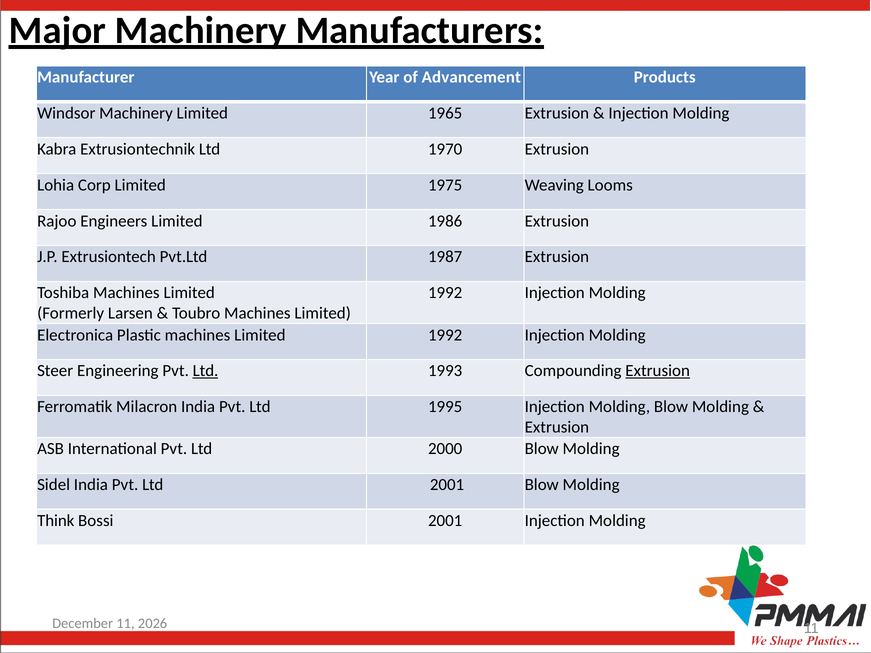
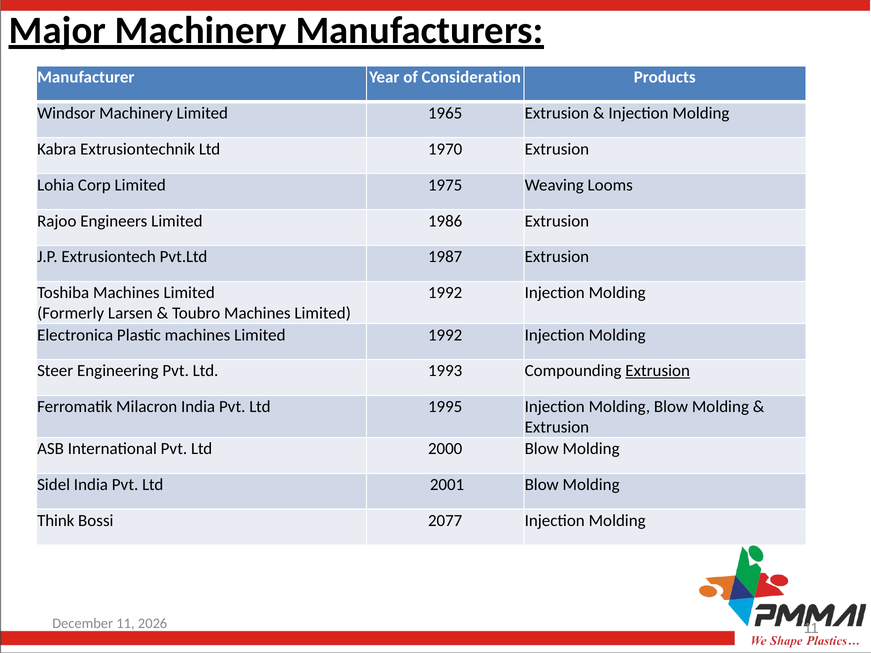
Advancement: Advancement -> Consideration (471, 77)
Ltd underline: present -> none (206, 371)
Bossi 2001: 2001 -> 2077 (445, 521)
